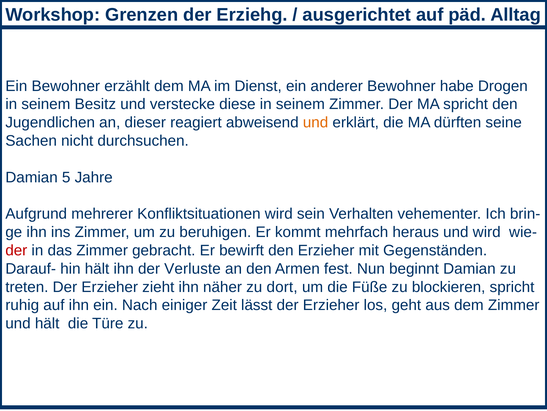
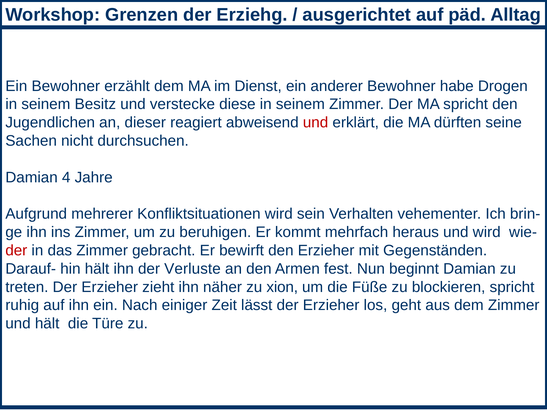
und colour: orange -> red (316, 122)
5: 5 -> 4 (66, 177)
dort: dort -> xion (282, 286)
